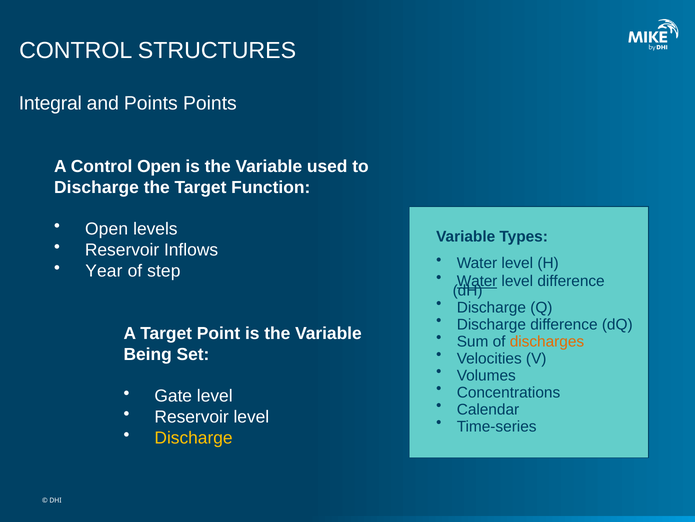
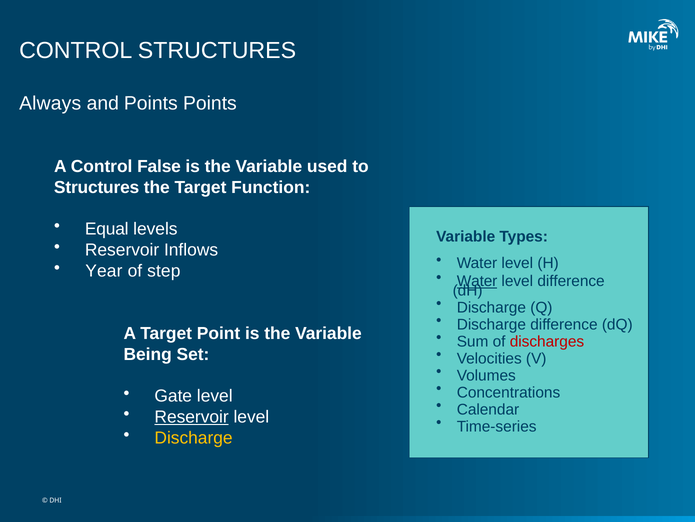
Integral: Integral -> Always (50, 103)
Control Open: Open -> False (159, 166)
Discharge: Discharge -> Structures (97, 187)
Open: Open -> Equal (107, 229)
discharges colour: orange -> red (547, 341)
Reservoir underline: none -> present (192, 416)
